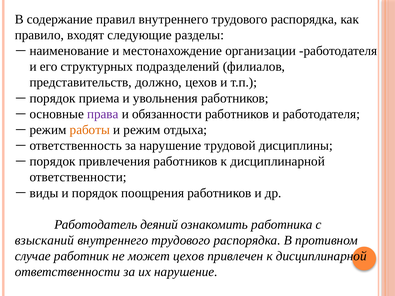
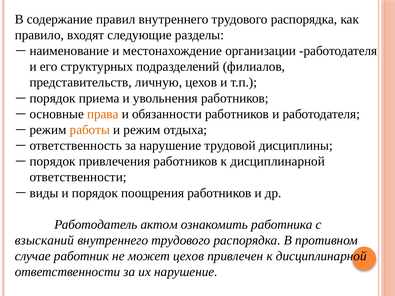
должно: должно -> личную (158, 82)
права colour: purple -> orange (103, 114)
деяний: деяний -> актом (159, 225)
